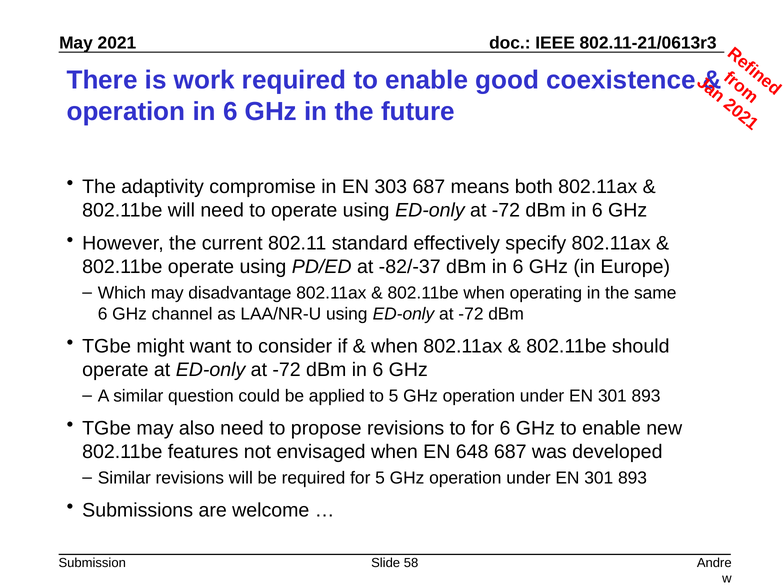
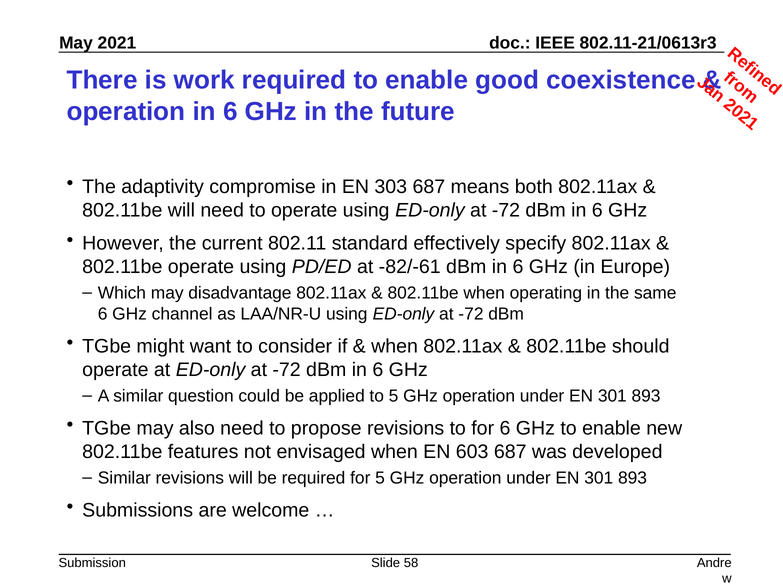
-82/-37: -82/-37 -> -82/-61 (410, 267)
648: 648 -> 603 (472, 452)
